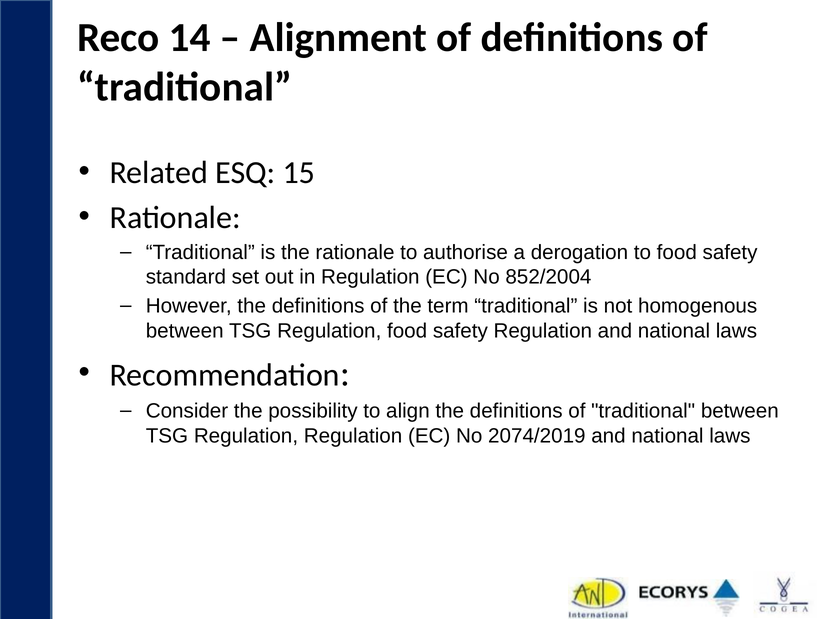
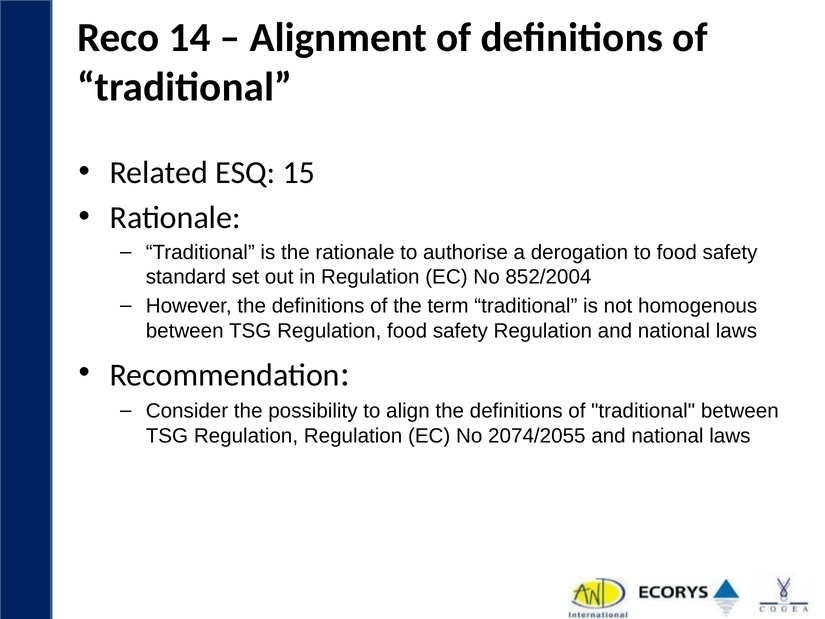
2074/2019: 2074/2019 -> 2074/2055 (537, 436)
